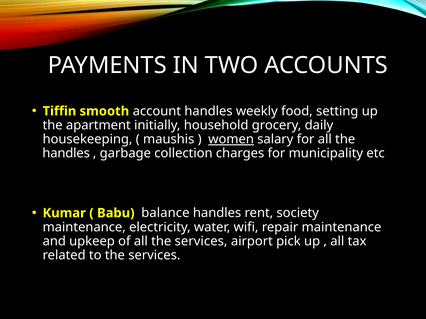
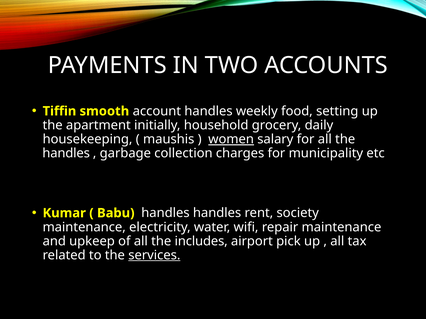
Babu balance: balance -> handles (165, 213)
all the services: services -> includes (201, 241)
services underline: none -> present (154, 256)
